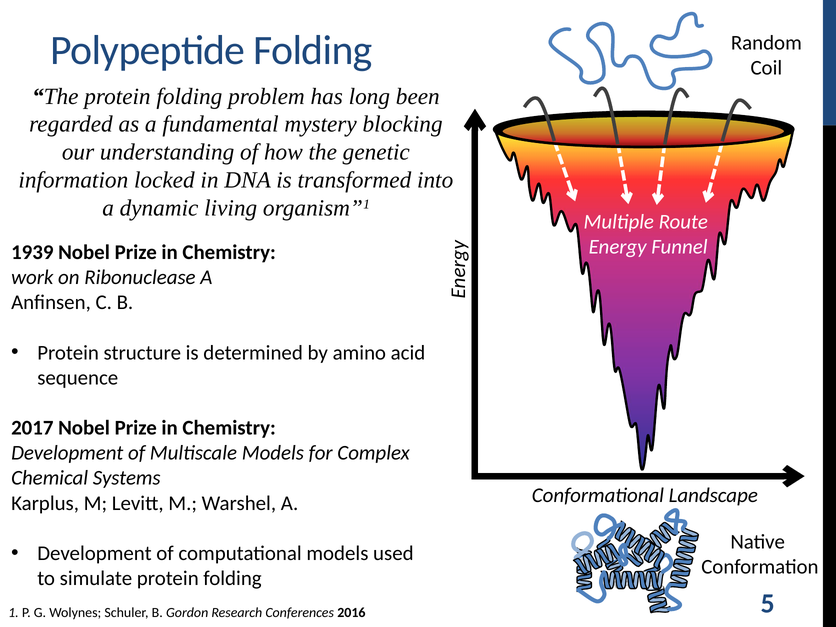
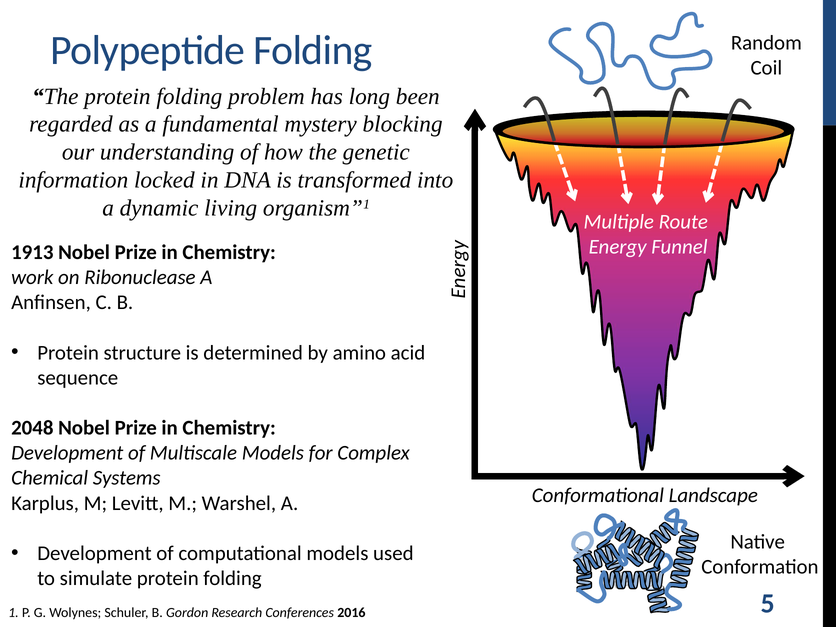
1939: 1939 -> 1913 (32, 252)
2017: 2017 -> 2048 (32, 428)
